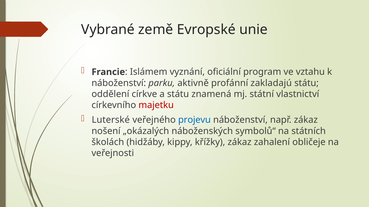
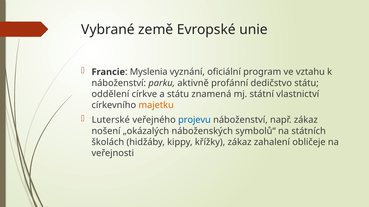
Islámem: Islámem -> Myslenia (149, 72)
zakladajú: zakladajú -> dedičstvo (271, 83)
majetku colour: red -> orange (156, 105)
